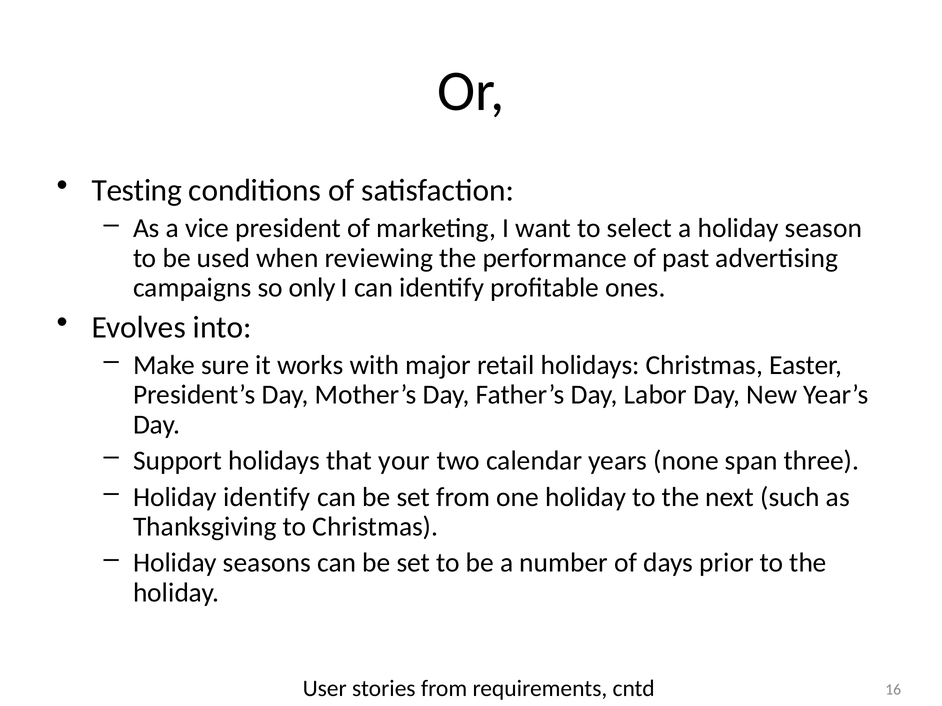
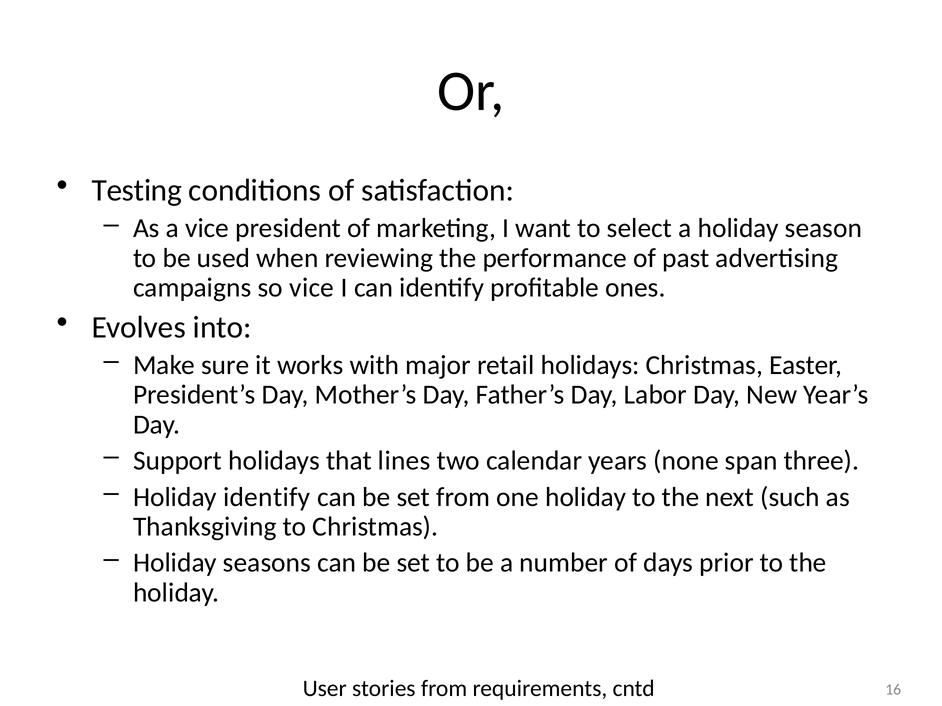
so only: only -> vice (312, 288)
your: your -> lines (404, 461)
